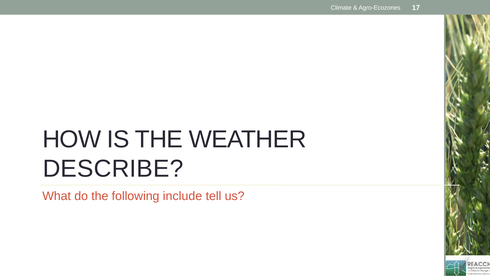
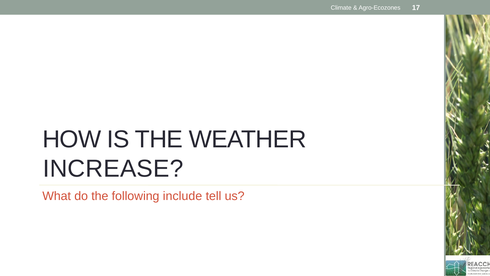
DESCRIBE: DESCRIBE -> INCREASE (113, 169)
